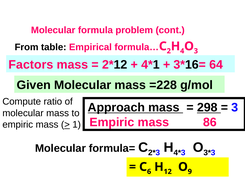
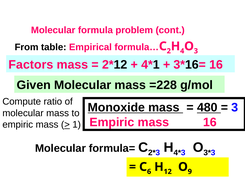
64: 64 -> 16 (216, 65)
Approach: Approach -> Monoxide (116, 107)
298: 298 -> 480 (207, 107)
mass 86: 86 -> 16 (210, 122)
